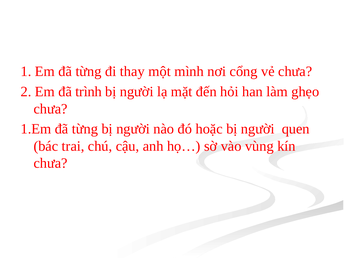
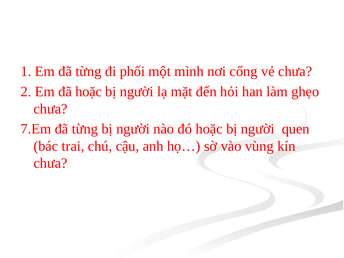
thay: thay -> phối (132, 72)
đã trình: trình -> hoặc (89, 92)
1.Em: 1.Em -> 7.Em (36, 129)
